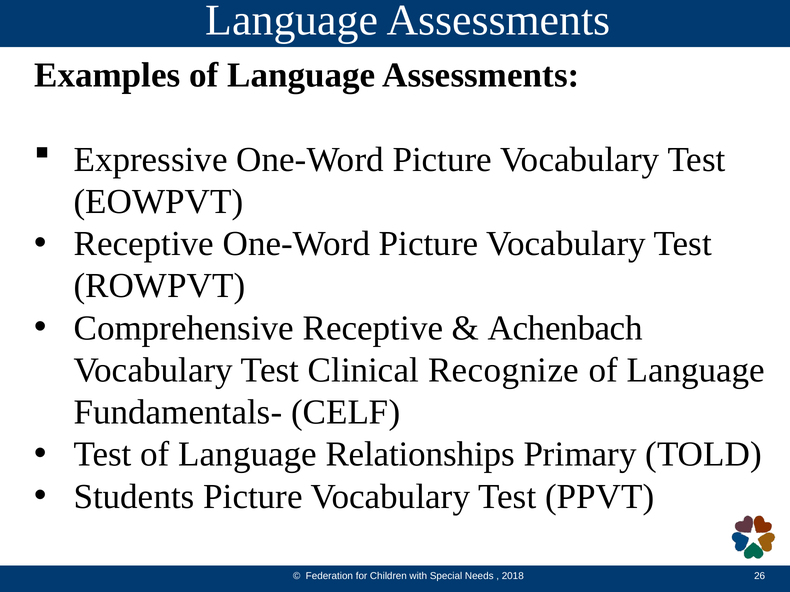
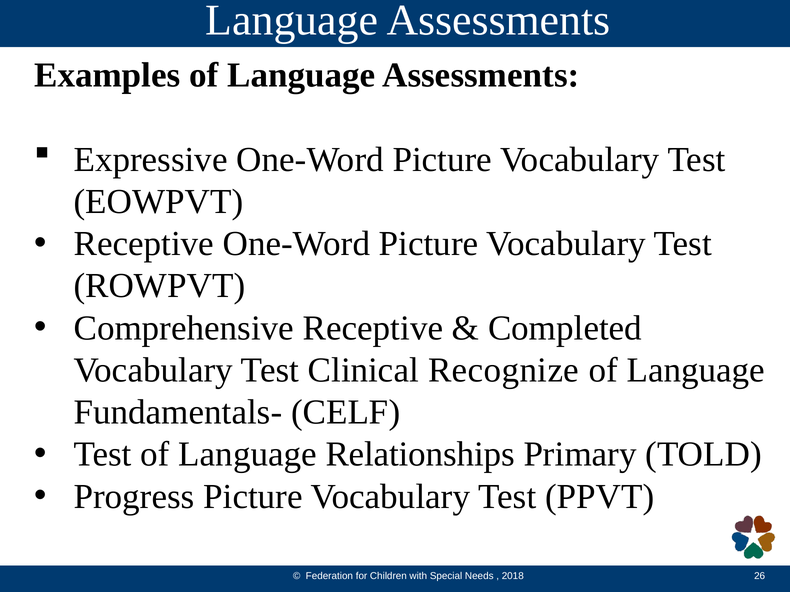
Achenbach: Achenbach -> Completed (565, 328)
Students: Students -> Progress (134, 497)
